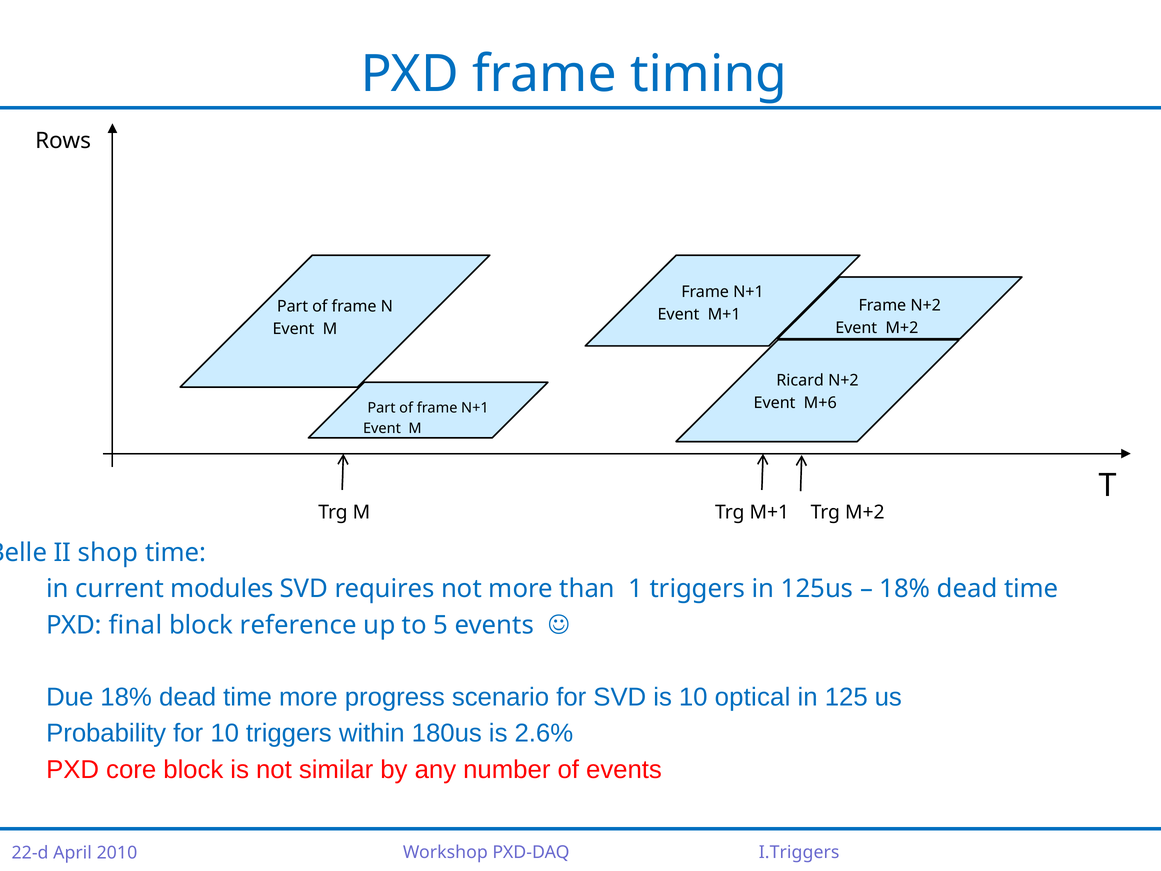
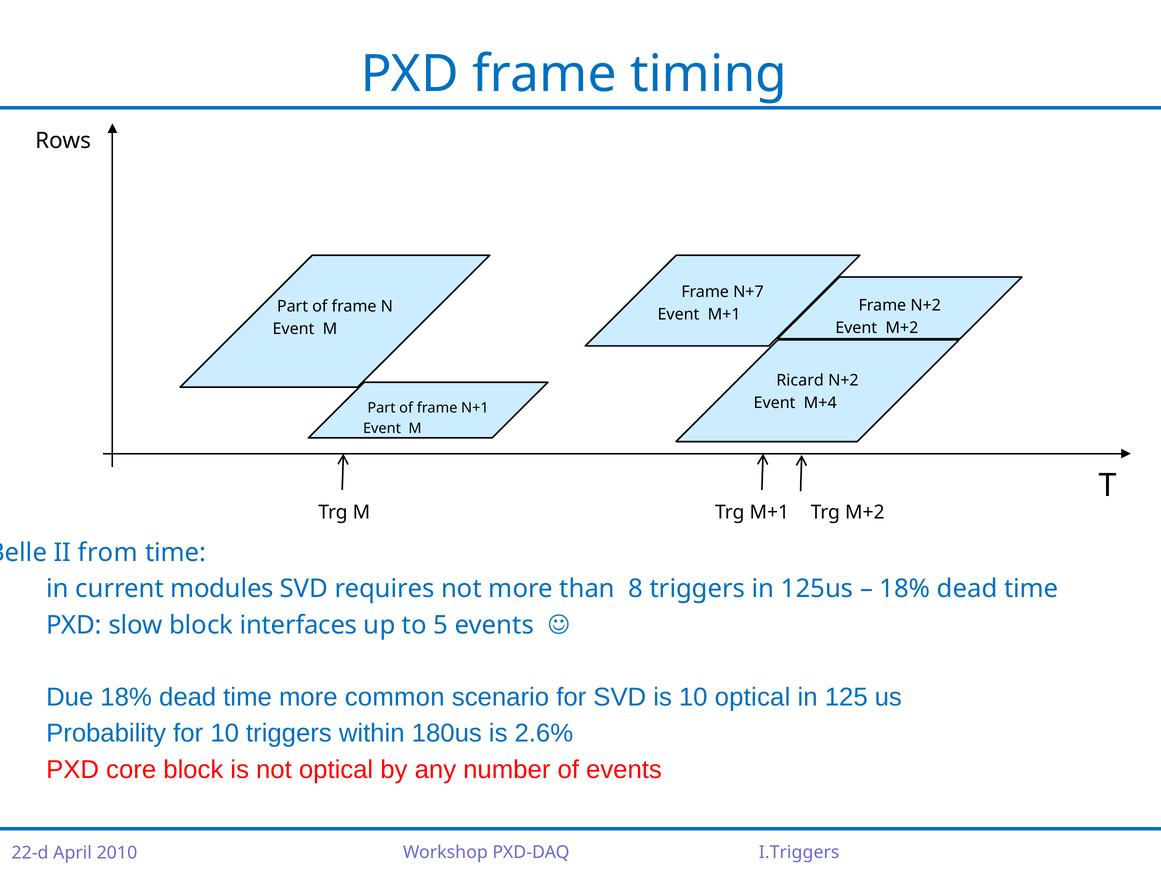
N+1: N+1 -> N+7 (748, 292)
M+6: M+6 -> M+4 (820, 403)
shop: shop -> from (108, 553)
1: 1 -> 8 (636, 589)
final: final -> slow (136, 625)
reference: reference -> interfaces (298, 625)
progress: progress -> common (395, 697)
not similar: similar -> optical (336, 769)
